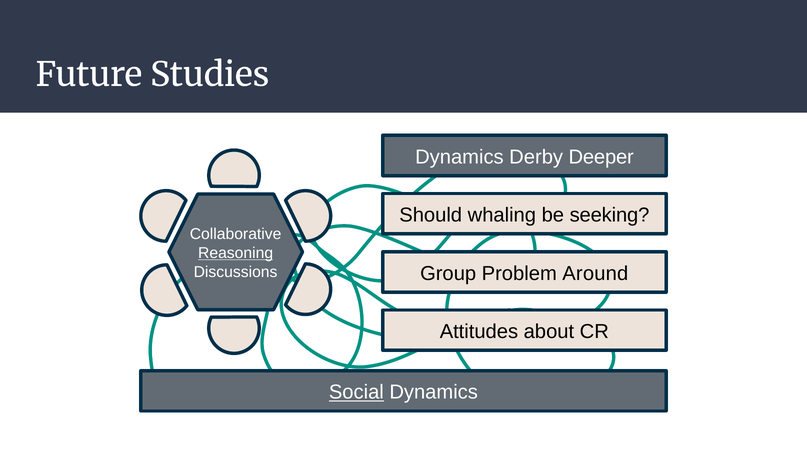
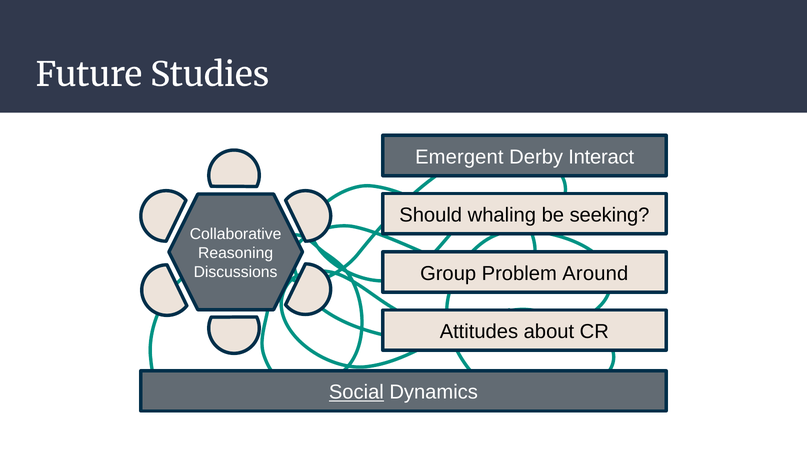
Dynamics: Dynamics -> Emergent (459, 157)
Deeper: Deeper -> Interact (601, 157)
Reasoning underline: present -> none (236, 253)
